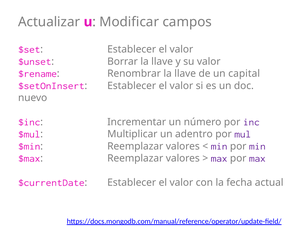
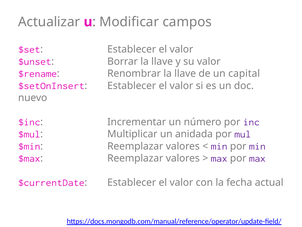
adentro: adentro -> anidada (194, 134)
